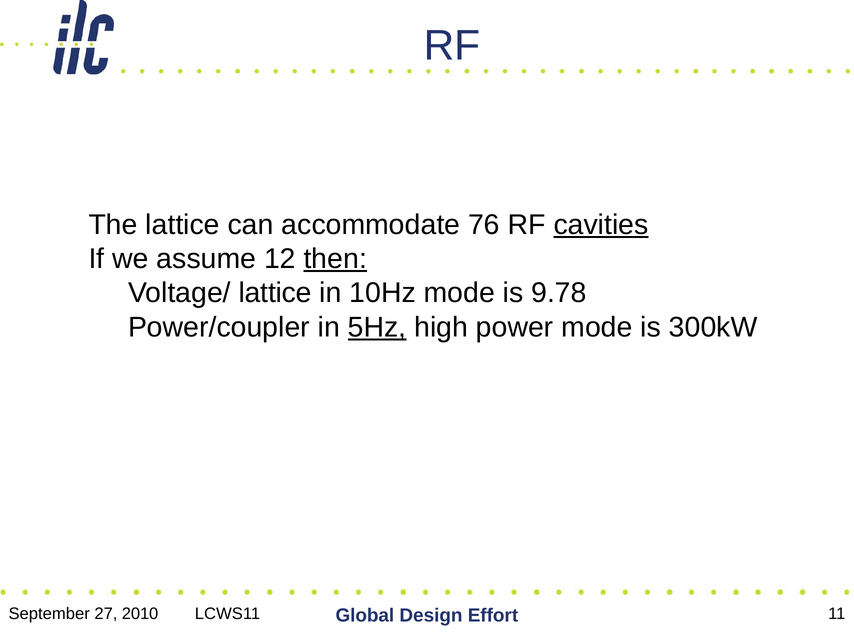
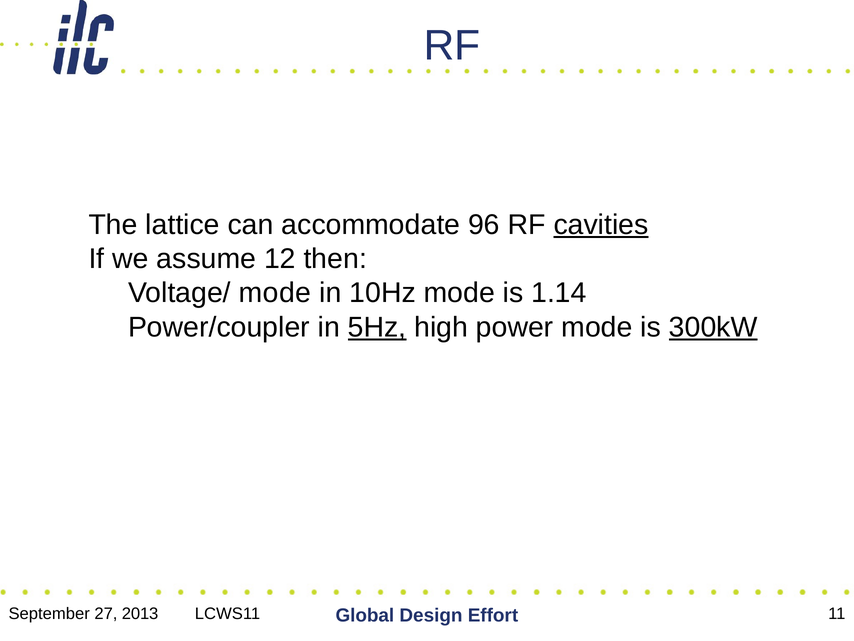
76: 76 -> 96 (484, 224)
then underline: present -> none (335, 259)
Voltage/ lattice: lattice -> mode (275, 293)
9.78: 9.78 -> 1.14 (559, 293)
300kW underline: none -> present (713, 327)
2010: 2010 -> 2013 (140, 613)
